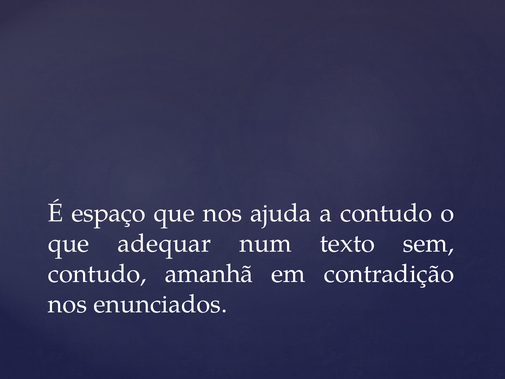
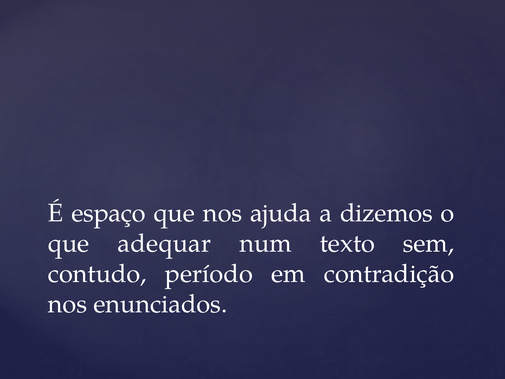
a contudo: contudo -> dizemos (386, 213)
amanhã: amanhã -> período (209, 274)
